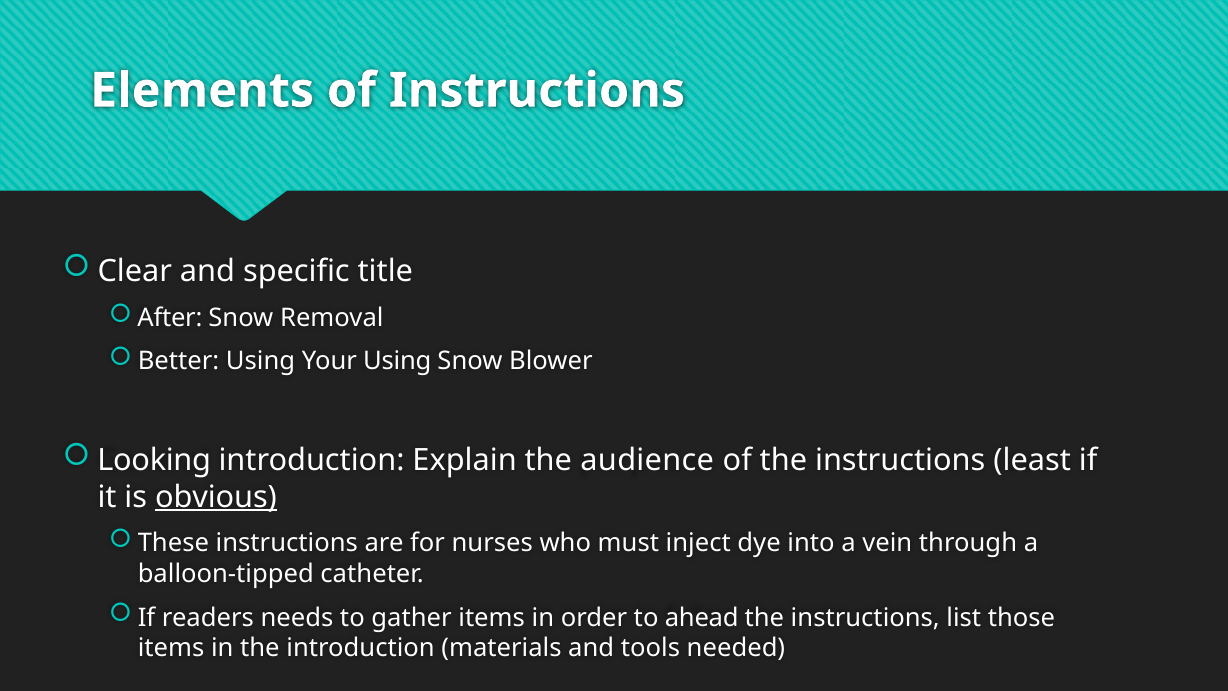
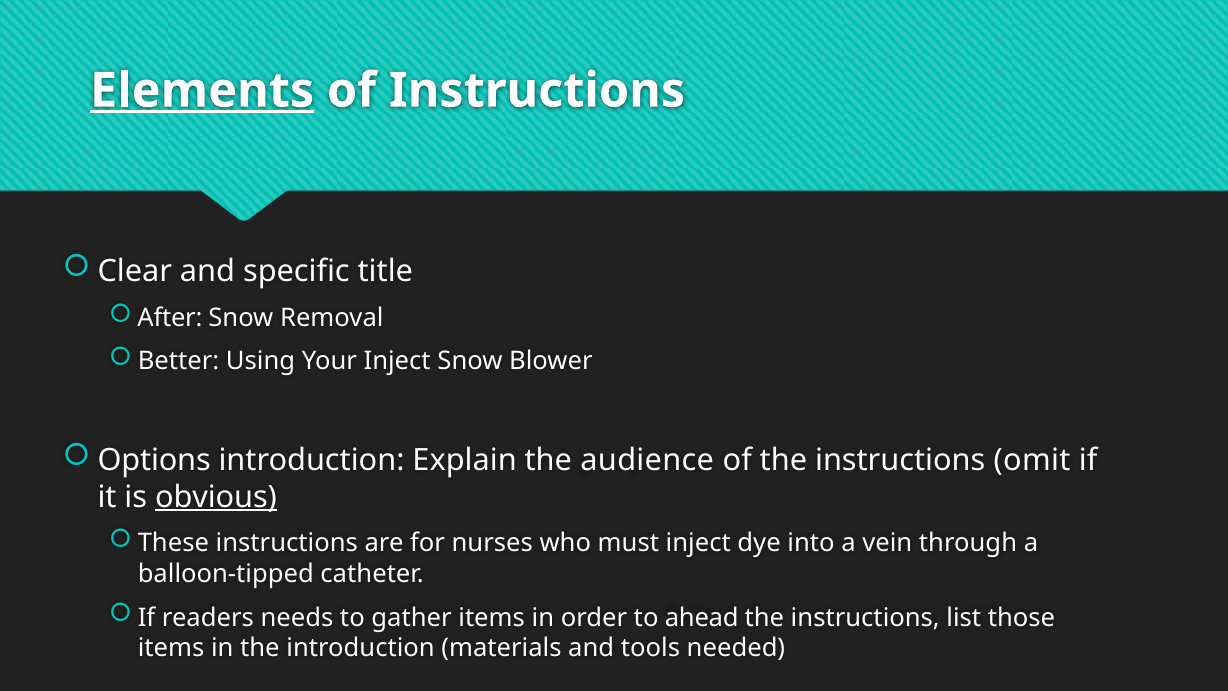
Elements underline: none -> present (202, 91)
Your Using: Using -> Inject (397, 361)
Looking: Looking -> Options (154, 460)
least: least -> omit (1032, 460)
